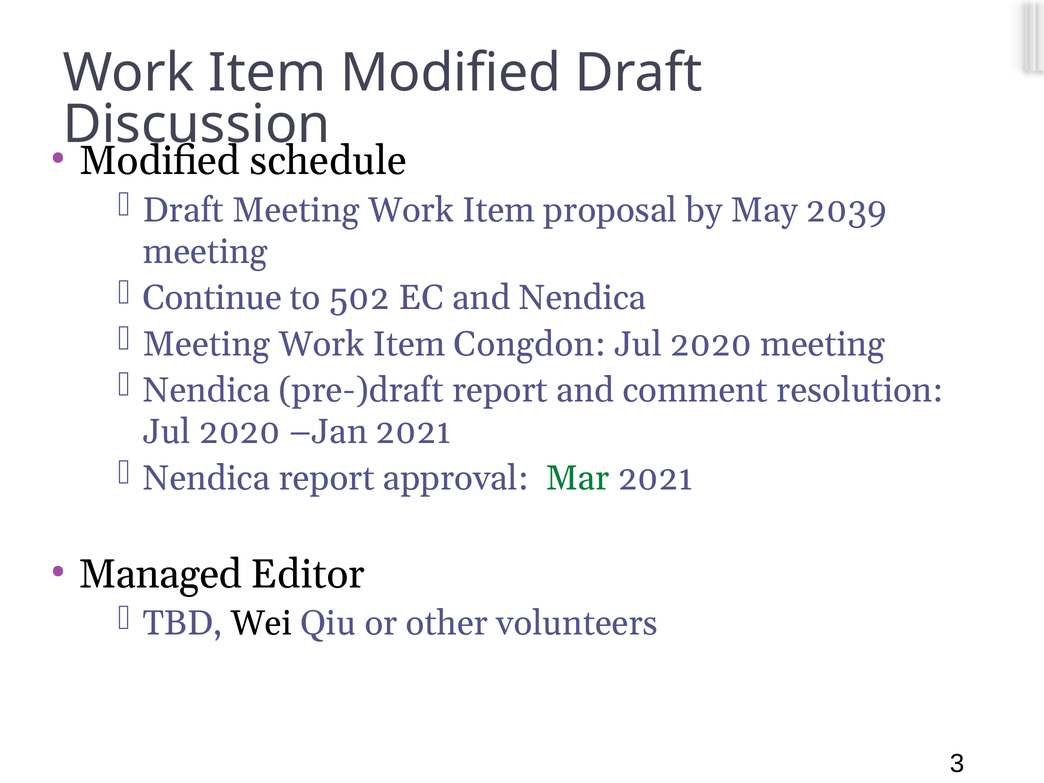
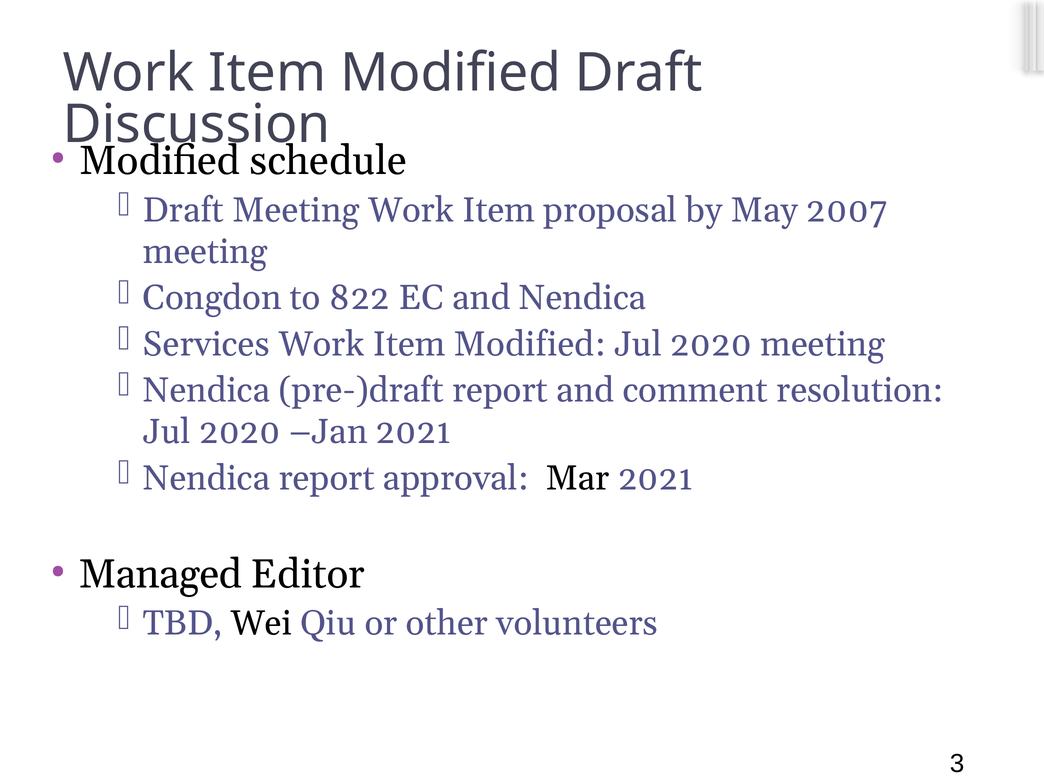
2039: 2039 -> 2007 (847, 210)
Continue: Continue -> Congdon (212, 298)
502: 502 -> 822 (360, 298)
Meeting: Meeting -> Services (206, 344)
Congdon: Congdon -> Modified (530, 344)
Mar colour: green -> black (578, 478)
